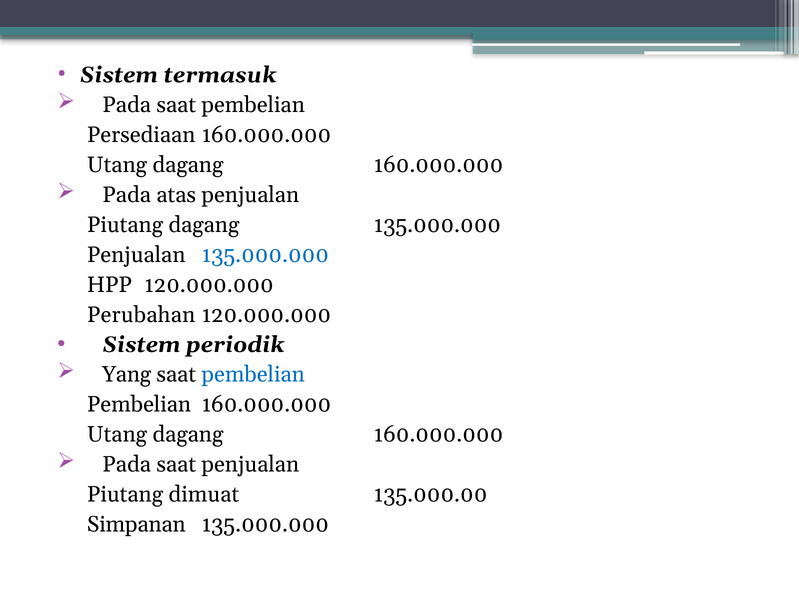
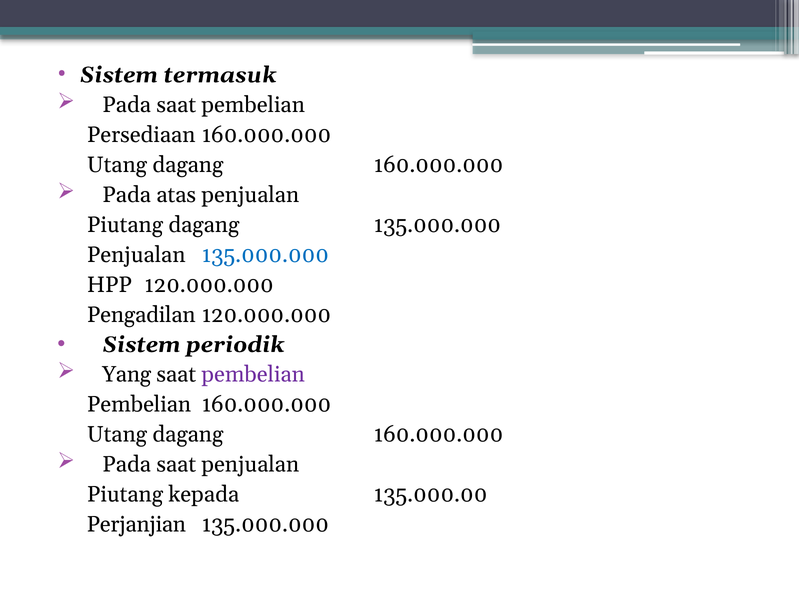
Perubahan: Perubahan -> Pengadilan (141, 315)
pembelian colour: blue -> purple (253, 375)
dimuat: dimuat -> kepada (204, 495)
Simpanan: Simpanan -> Perjanjian (136, 525)
